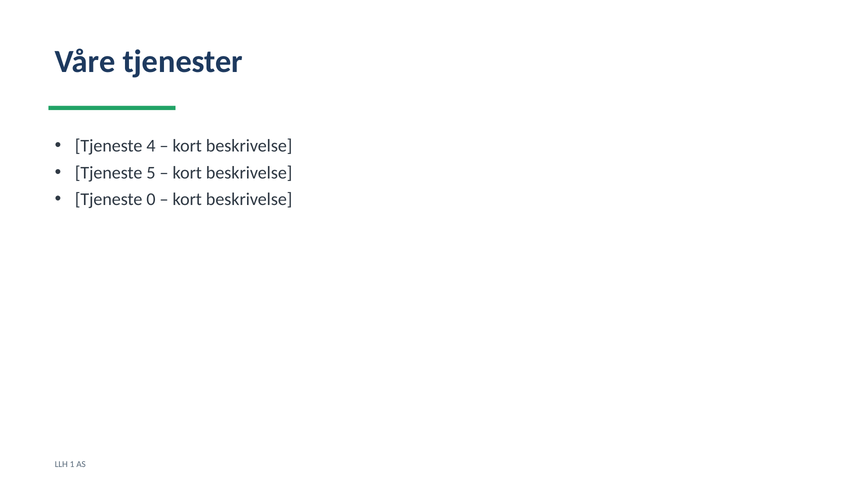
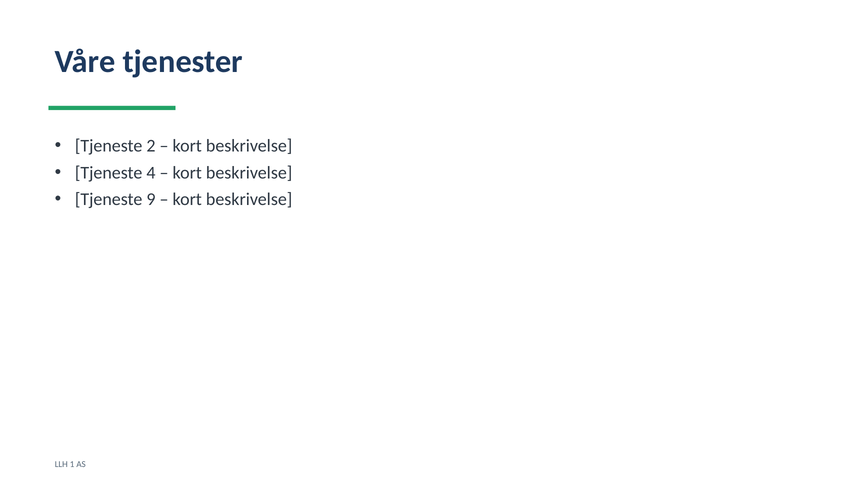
4: 4 -> 2 (151, 146)
5: 5 -> 4 (151, 173)
0: 0 -> 9 (151, 200)
